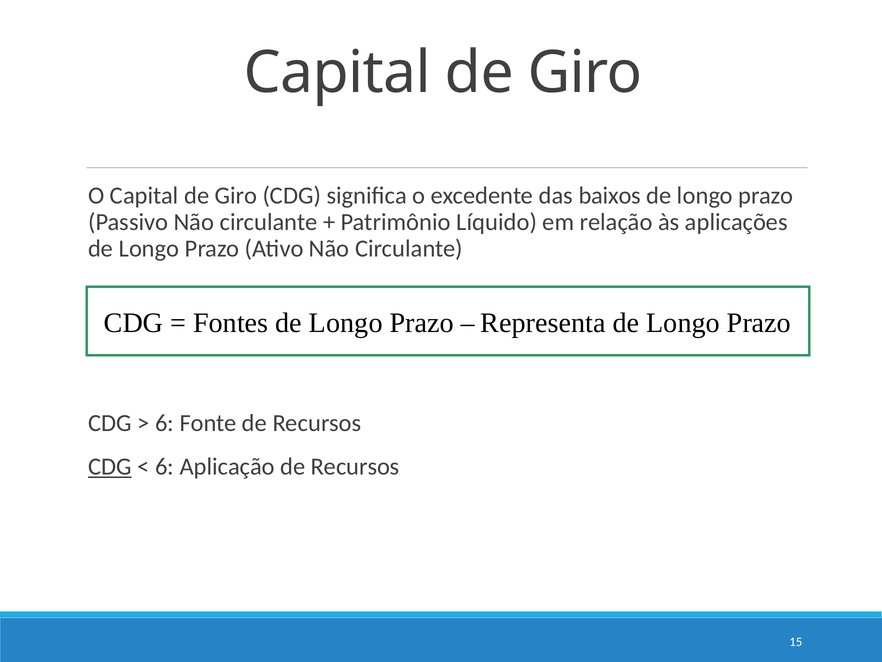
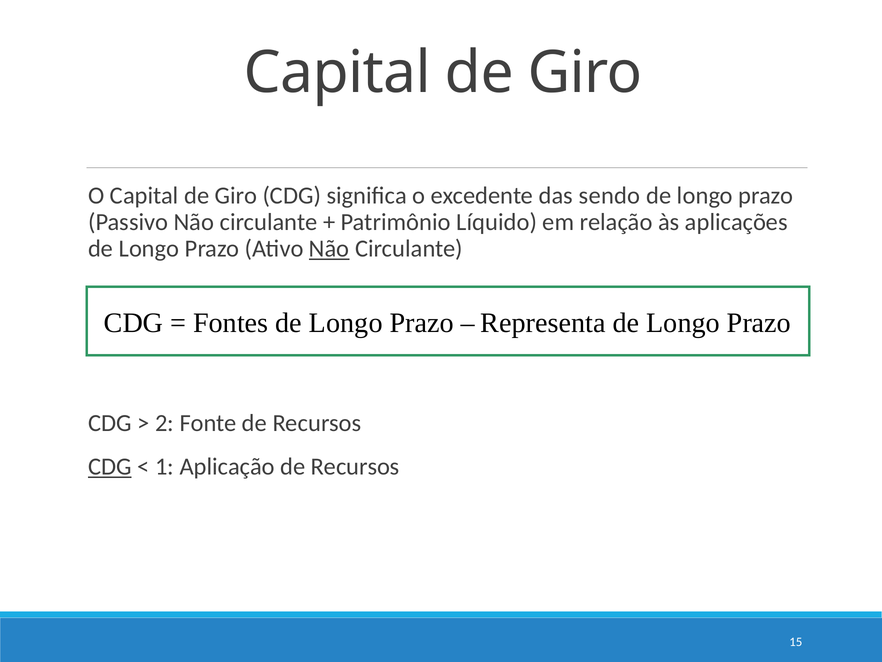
baixos: baixos -> sendo (610, 196)
Não underline: none -> present (329, 248)
6: 6 -> 2 (165, 423)
6: 6 -> 1 (165, 467)
